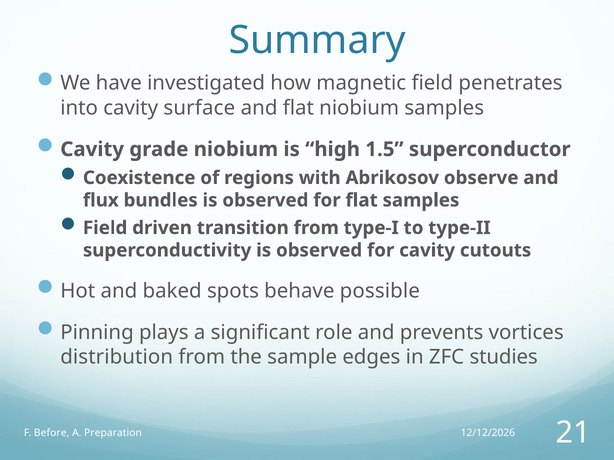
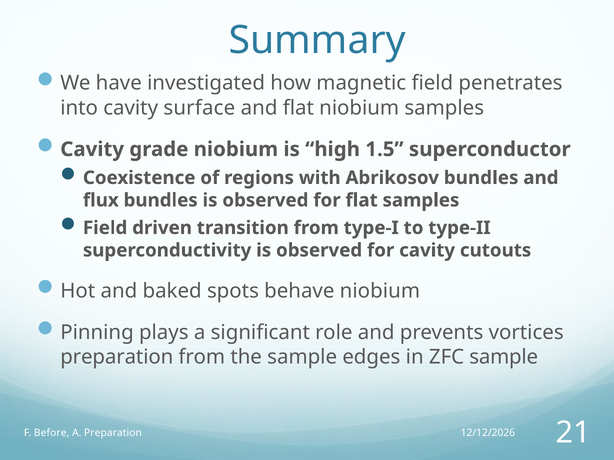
Abrikosov observe: observe -> bundles (481, 178)
behave possible: possible -> niobium (380, 291)
distribution: distribution -> preparation (117, 357)
ZFC studies: studies -> sample (504, 357)
